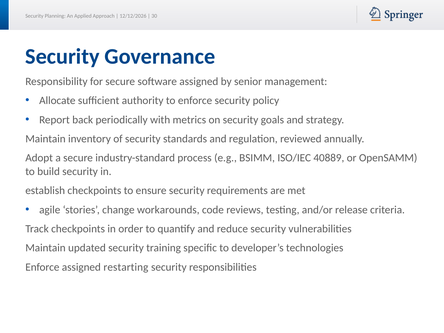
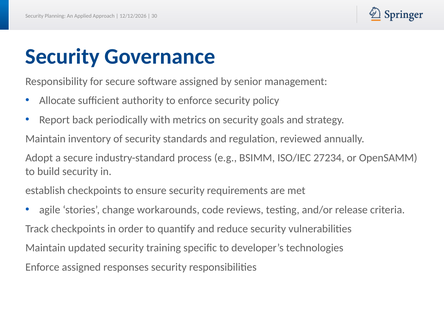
40889: 40889 -> 27234 (329, 158)
restarting: restarting -> responses (126, 267)
